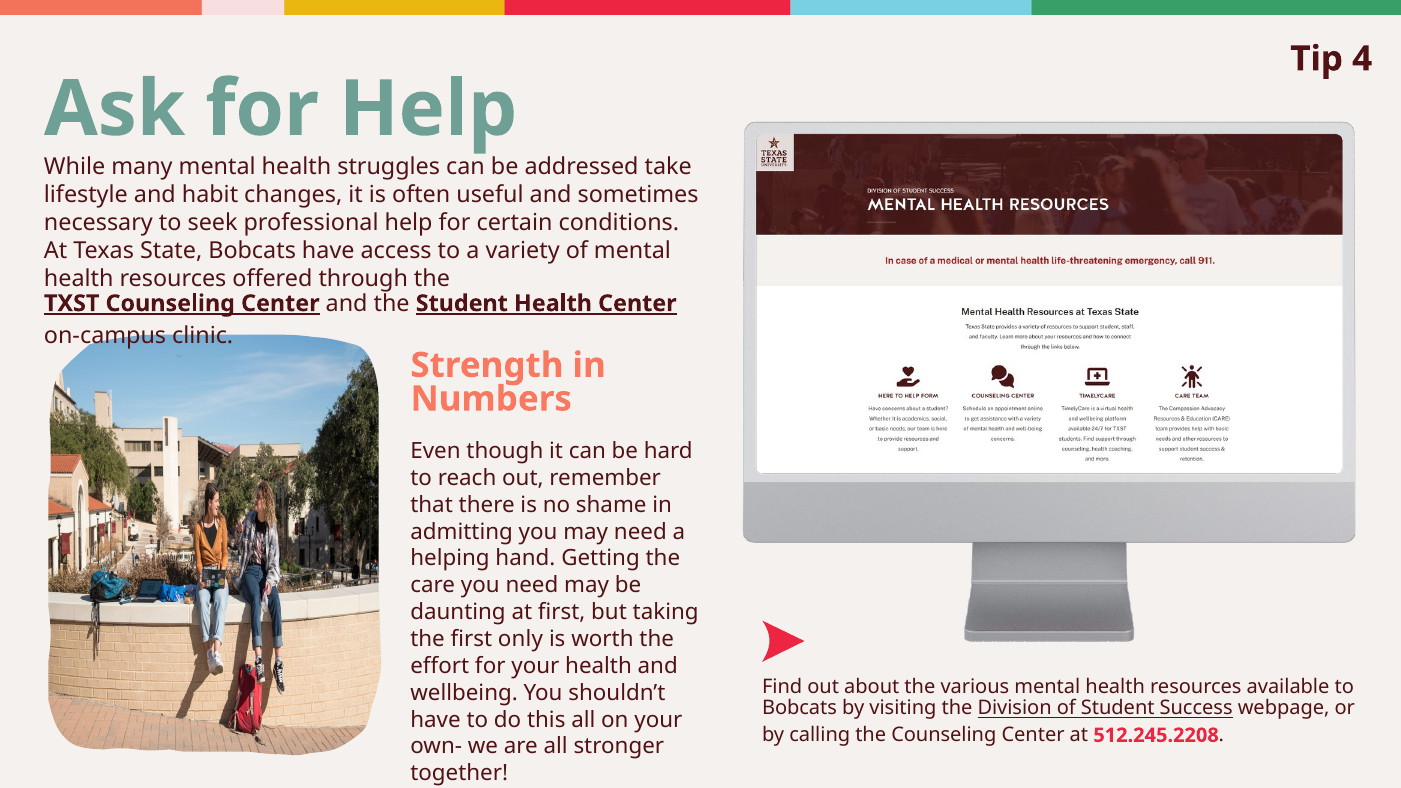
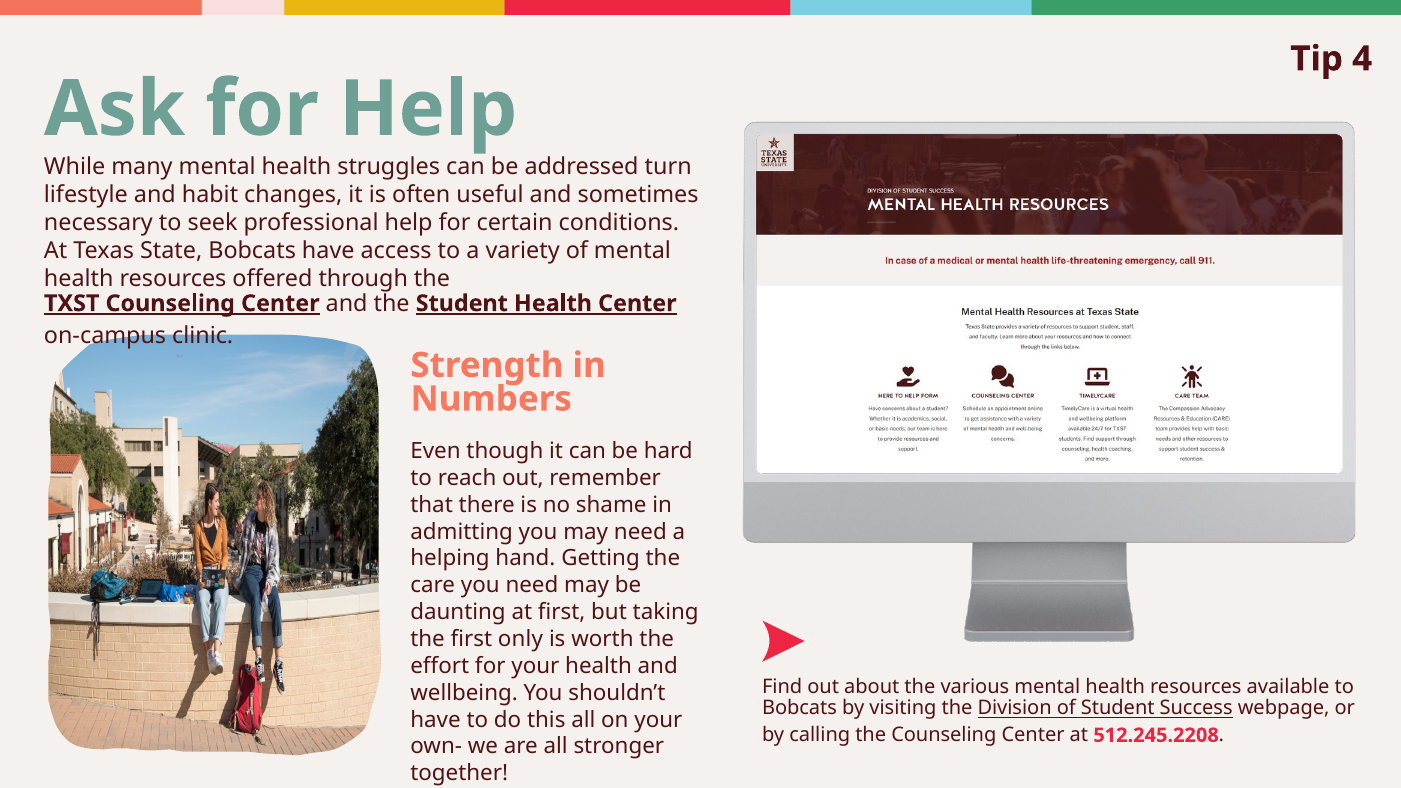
take: take -> turn (668, 167)
